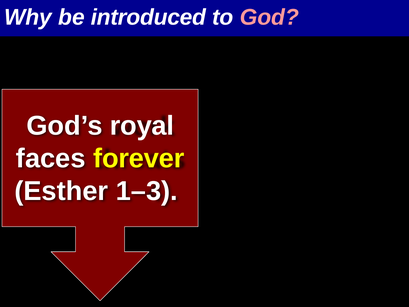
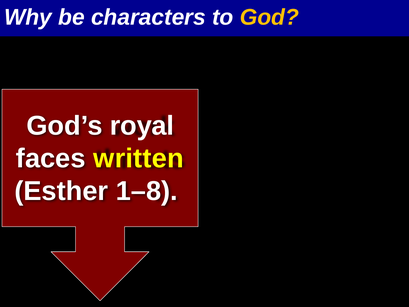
introduced: introduced -> characters (148, 17)
God colour: pink -> yellow (269, 17)
forever: forever -> written (139, 158)
1–3: 1–3 -> 1–8 (147, 191)
